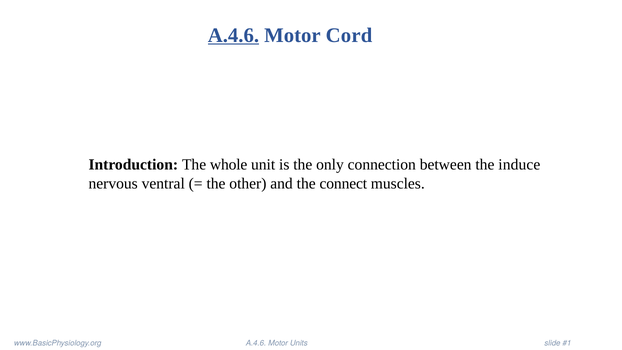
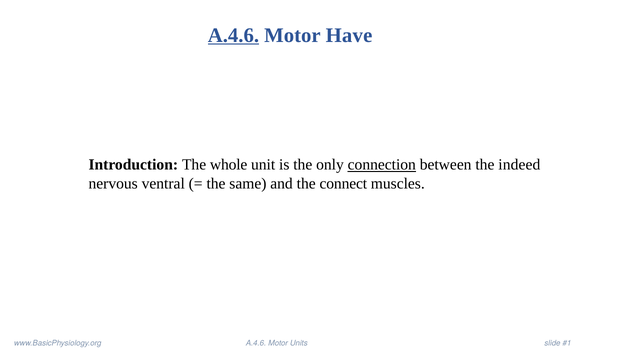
Cord: Cord -> Have (349, 35)
connection underline: none -> present (382, 165)
induce: induce -> indeed (519, 165)
other: other -> same (248, 183)
